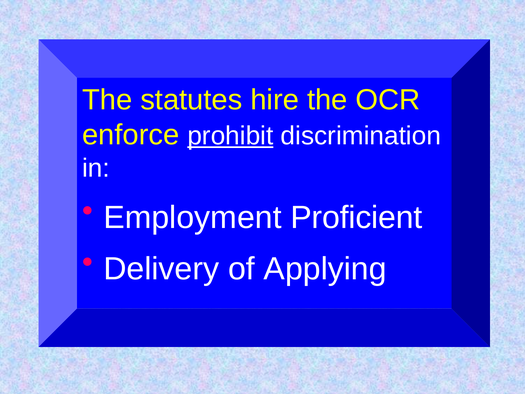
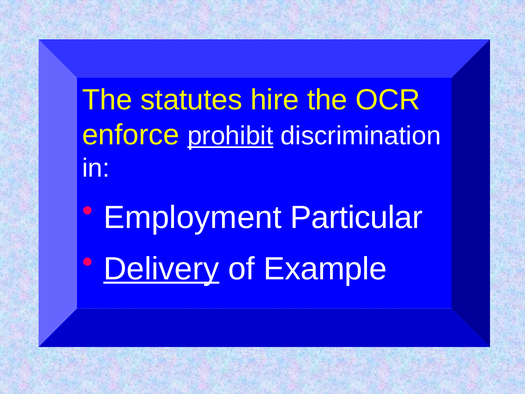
Proficient: Proficient -> Particular (357, 217)
Delivery underline: none -> present (161, 269)
Applying: Applying -> Example (325, 269)
